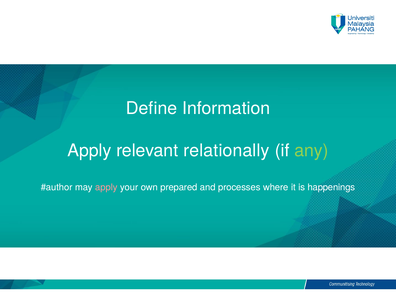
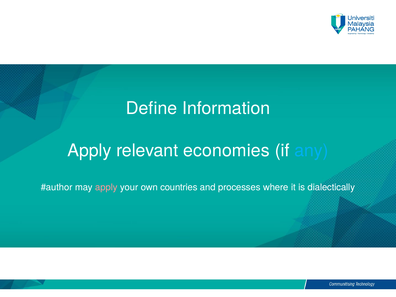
relationally: relationally -> economies (226, 151)
any colour: light green -> light blue (311, 151)
prepared: prepared -> countries (179, 187)
happenings: happenings -> dialectically (331, 187)
